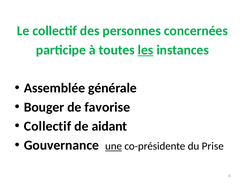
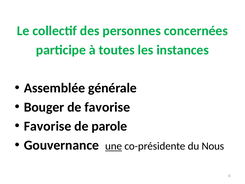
les underline: present -> none (146, 50)
Collectif: Collectif -> Favorise (48, 126)
aidant: aidant -> parole (109, 126)
Prise: Prise -> Nous (213, 146)
